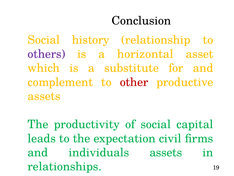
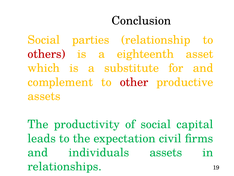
history: history -> parties (91, 40)
others colour: purple -> red (46, 54)
horizontal: horizontal -> eighteenth (145, 54)
